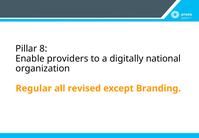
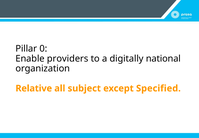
8: 8 -> 0 (43, 49)
Regular: Regular -> Relative (34, 88)
revised: revised -> subject (84, 88)
Branding: Branding -> Specified (158, 88)
